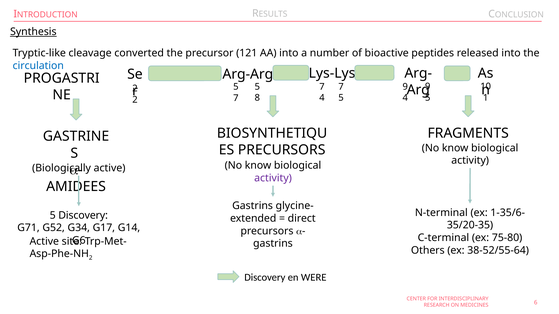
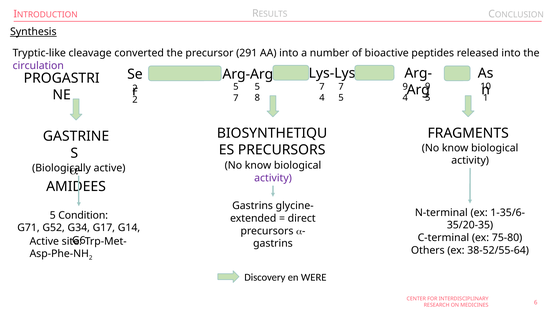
121: 121 -> 291 (247, 53)
circulation colour: blue -> purple (38, 66)
5 Discovery: Discovery -> Condition (83, 216)
